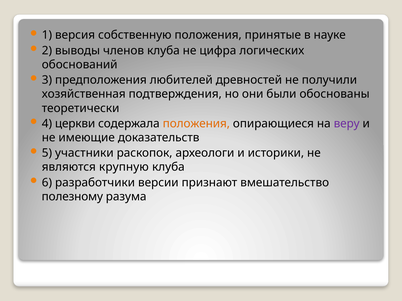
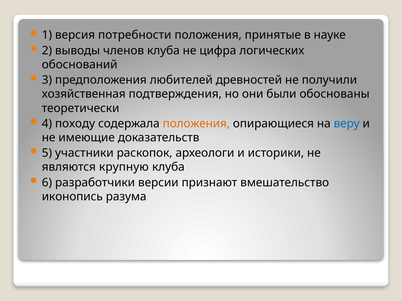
собственную: собственную -> потребности (135, 35)
церкви: церкви -> походу (75, 124)
веру colour: purple -> blue (347, 124)
полезному: полезному -> иконопись (72, 197)
